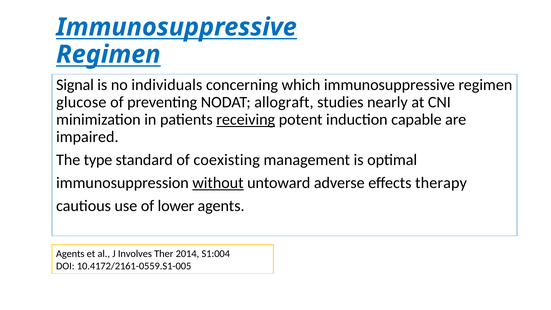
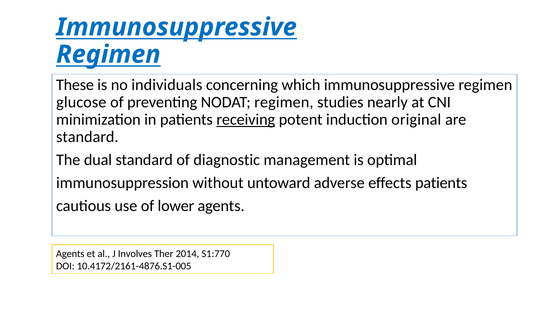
Signal: Signal -> These (75, 85)
NODAT allograft: allograft -> regimen (284, 102)
capable: capable -> original (416, 119)
impaired: impaired -> standard (87, 137)
type: type -> dual (98, 160)
coexisting: coexisting -> diagnostic (227, 160)
without underline: present -> none (218, 183)
effects therapy: therapy -> patients (441, 183)
S1:004: S1:004 -> S1:770 (216, 254)
10.4172/2161-0559.S1-005: 10.4172/2161-0559.S1-005 -> 10.4172/2161-4876.S1-005 (134, 266)
